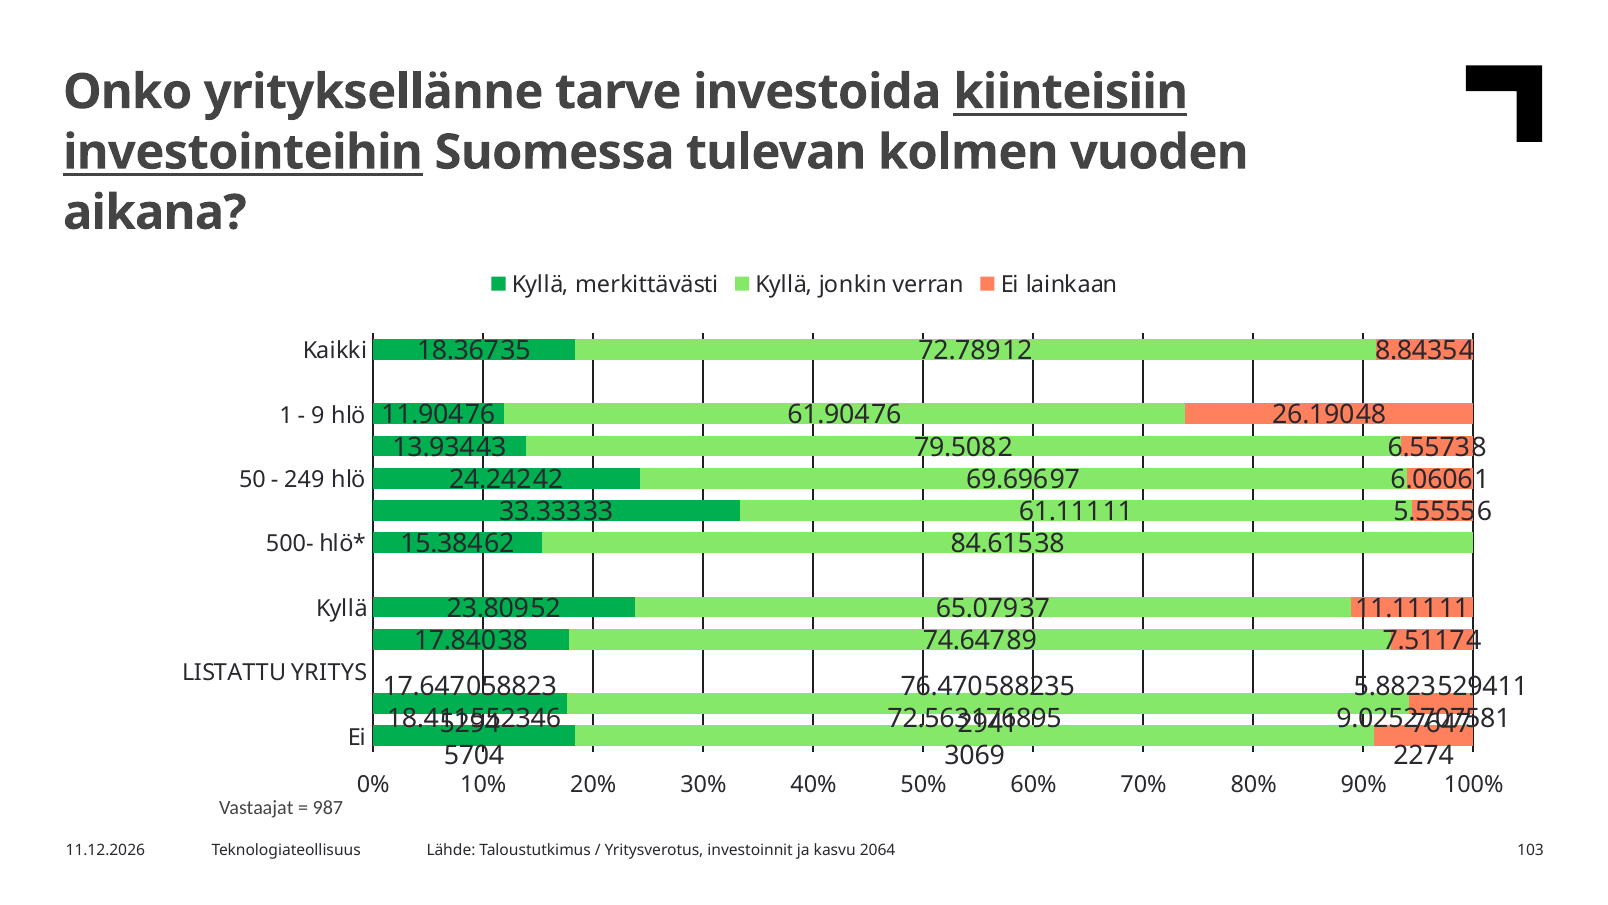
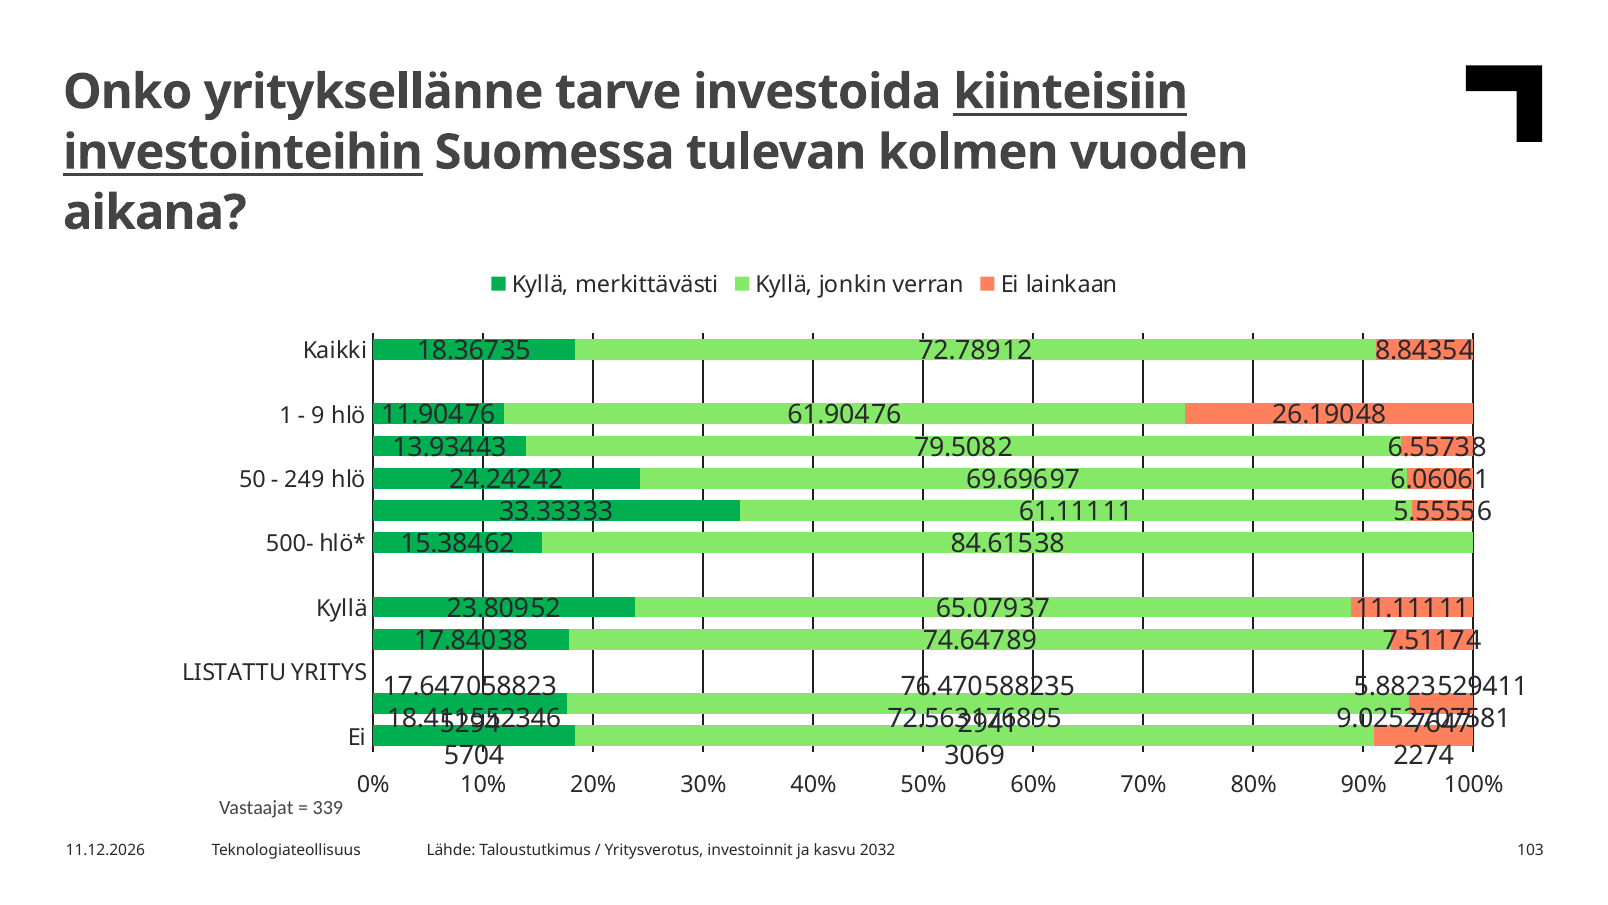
987: 987 -> 339 (328, 808)
2064: 2064 -> 2032 (878, 850)
